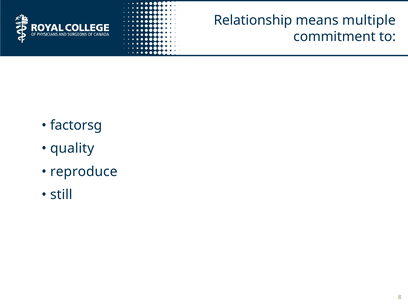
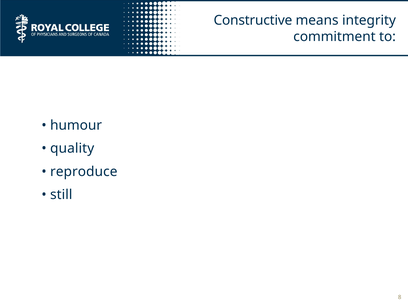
Relationship: Relationship -> Constructive (253, 20)
multiple: multiple -> integrity (369, 20)
factorsg: factorsg -> humour (76, 125)
